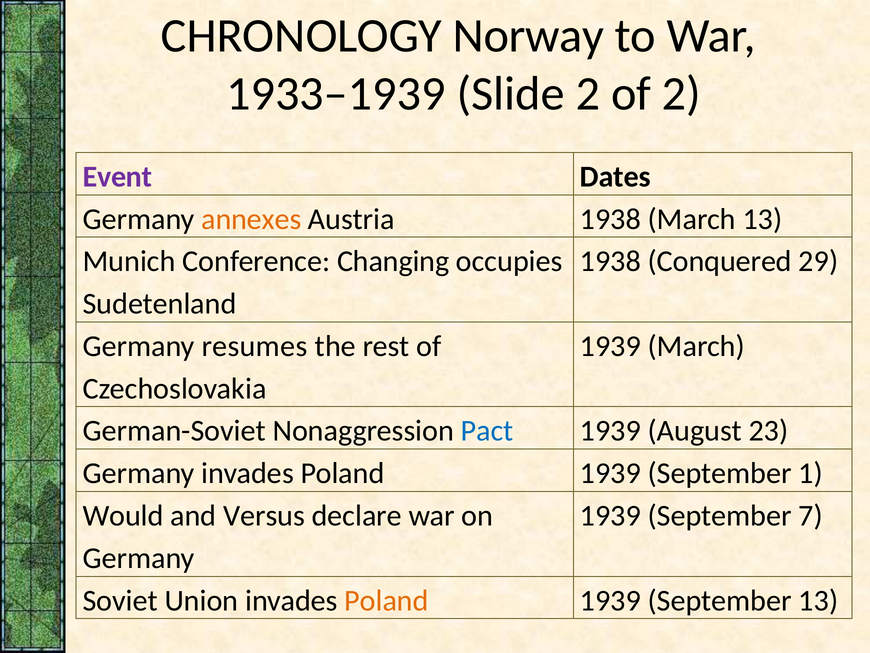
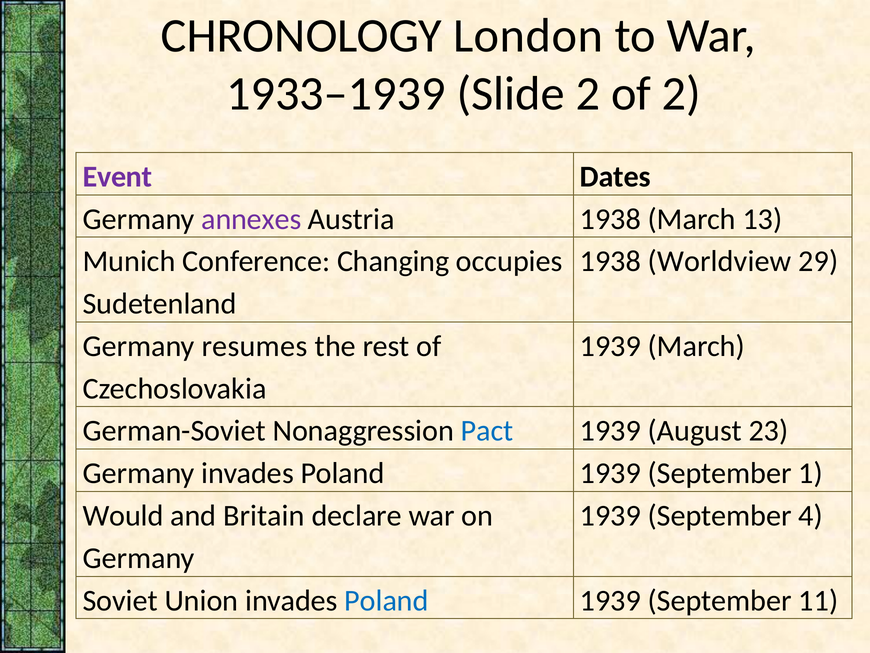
Norway: Norway -> London (528, 36)
annexes colour: orange -> purple (251, 219)
Conquered: Conquered -> Worldview (720, 261)
Versus: Versus -> Britain (264, 515)
7: 7 -> 4 (811, 515)
Poland colour: orange -> blue (386, 600)
September 13: 13 -> 11 (818, 600)
